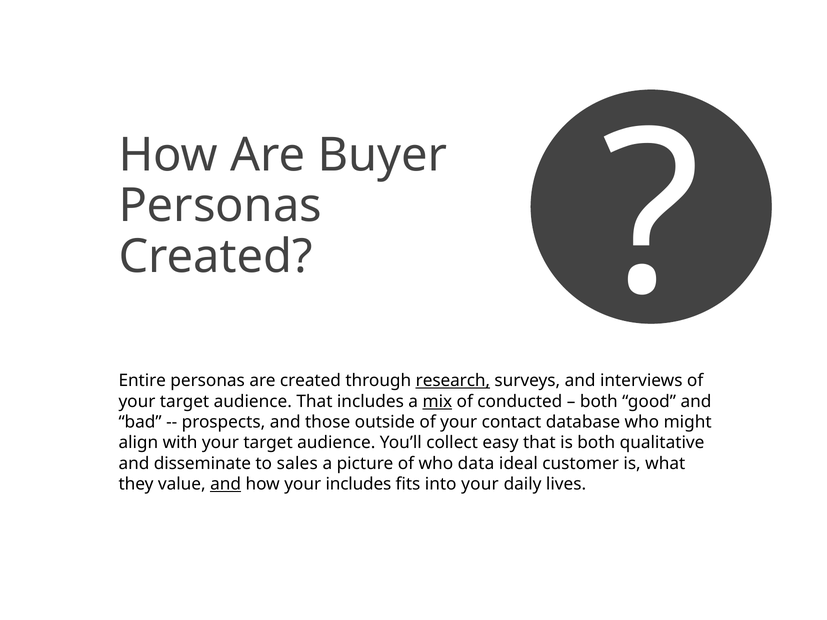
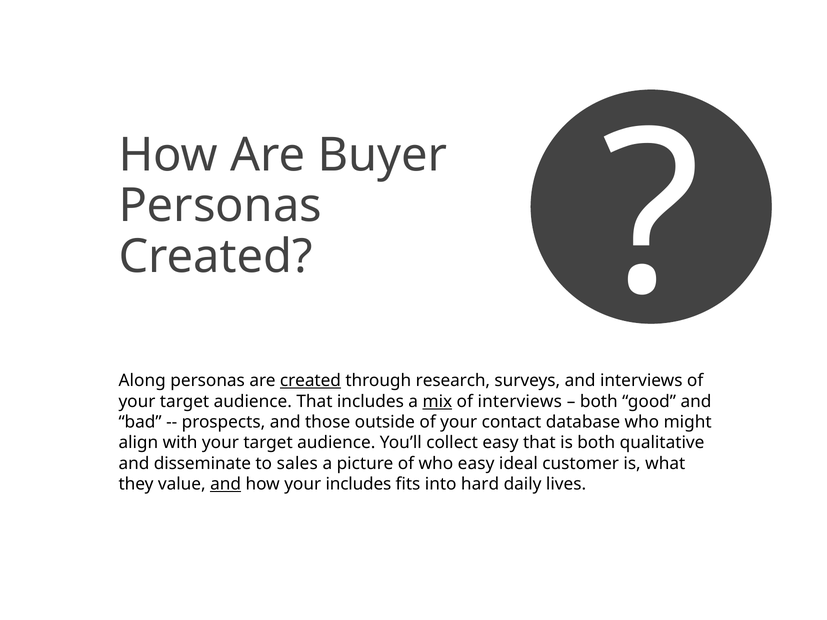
Entire: Entire -> Along (142, 381)
created underline: none -> present (310, 381)
research underline: present -> none (453, 381)
of conducted: conducted -> interviews (520, 402)
who data: data -> easy (476, 464)
into your: your -> hard (480, 484)
